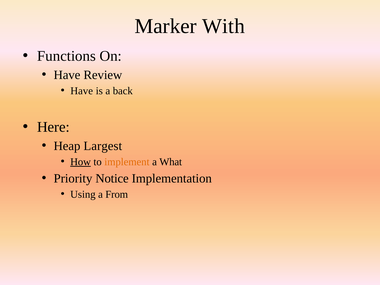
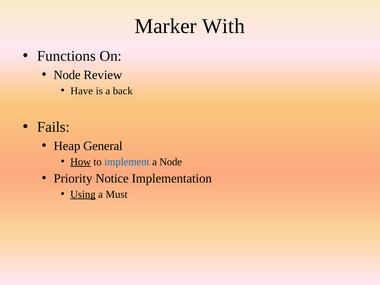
Have: Have -> Node (67, 75)
Here: Here -> Fails (53, 127)
Largest: Largest -> General (103, 146)
implement colour: orange -> blue (127, 162)
a What: What -> Node (171, 162)
Using underline: none -> present (83, 194)
From: From -> Must (117, 194)
